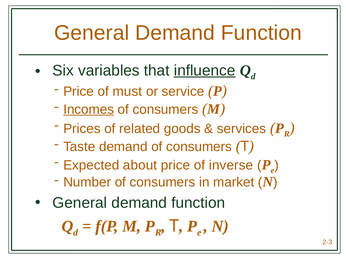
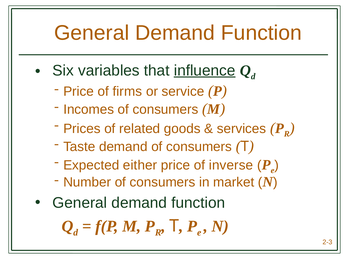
must: must -> firms (127, 92)
Incomes underline: present -> none (89, 110)
about: about -> either (140, 165)
